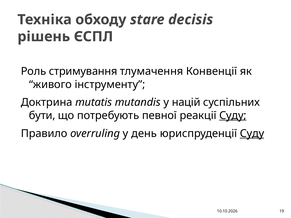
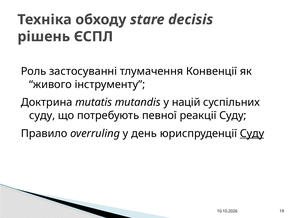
стримування: стримування -> застосуванні (83, 71)
бути: бути -> суду (42, 116)
Суду underline: present -> none (233, 116)
